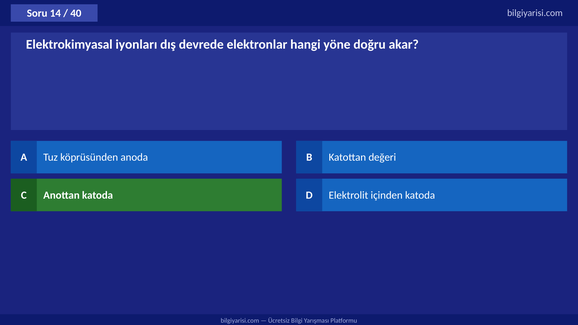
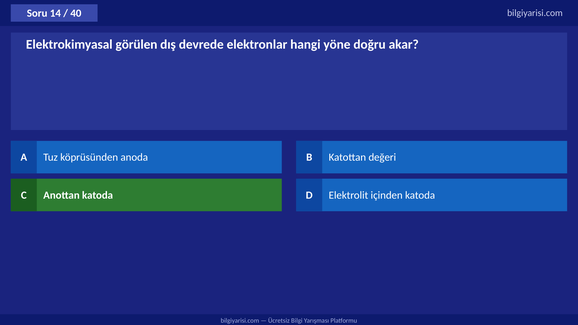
iyonları: iyonları -> görülen (136, 44)
